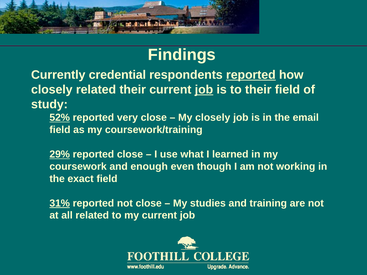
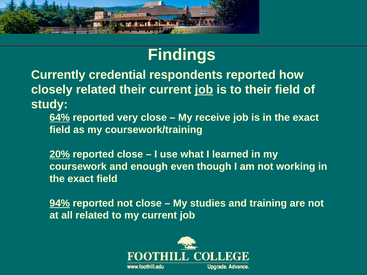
reported underline: present -> none (251, 75)
52%: 52% -> 64% (60, 118)
My closely: closely -> receive (213, 118)
is in the email: email -> exact (306, 118)
29%: 29% -> 20% (60, 154)
31%: 31% -> 94% (60, 203)
